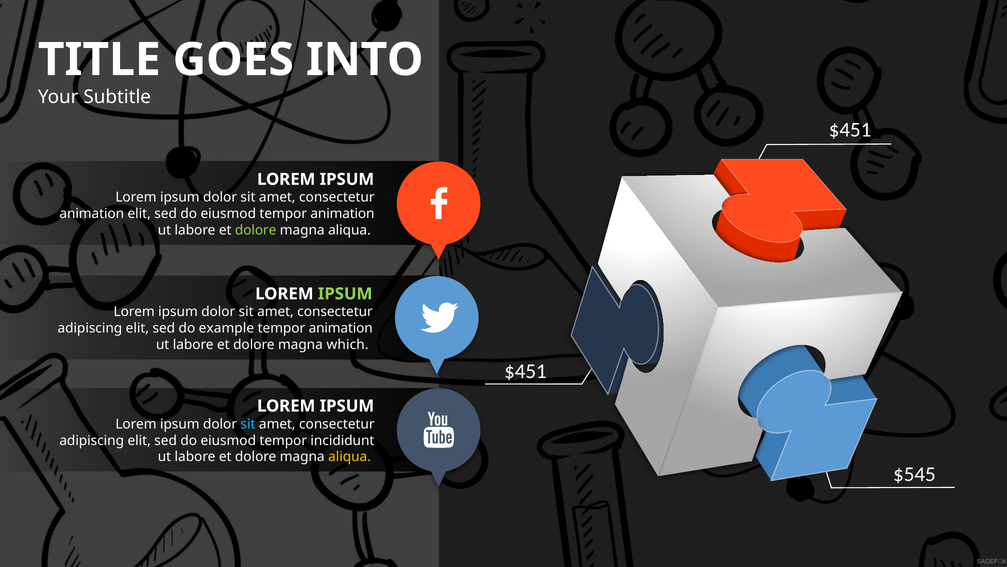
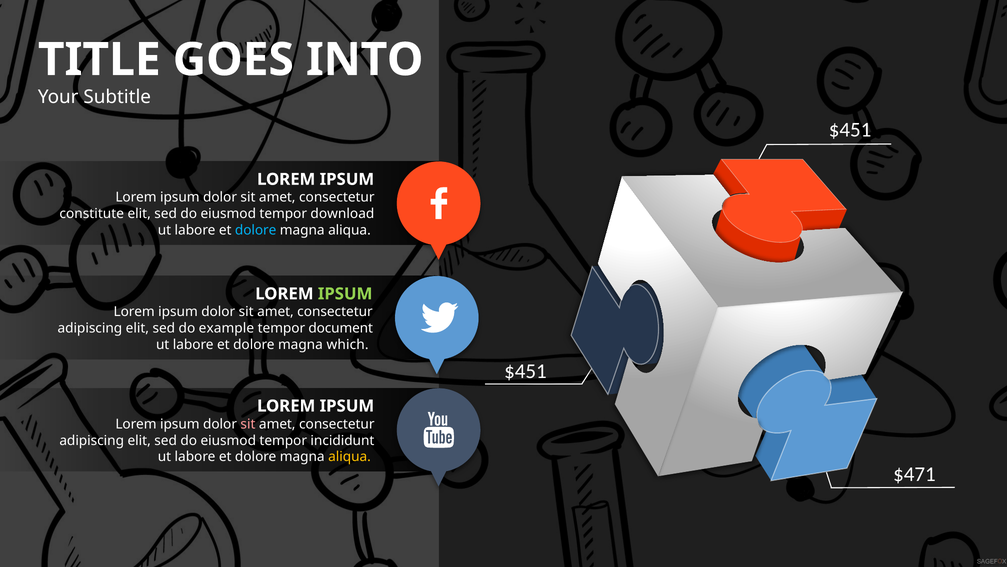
animation: animation -> constitute (92, 214)
eiusmod tempor animation: animation -> download (342, 214)
dolore colour: light green -> light blue (256, 230)
animation: animation -> document (341, 328)
sit colour: light blue -> pink (248, 424)
$545: $545 -> $471 (914, 474)
